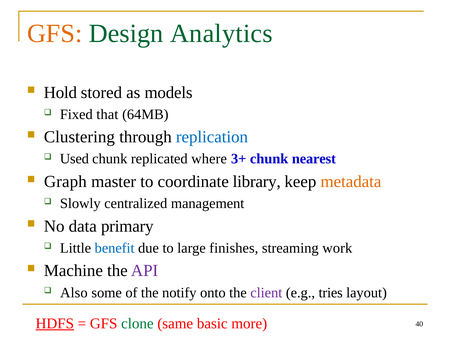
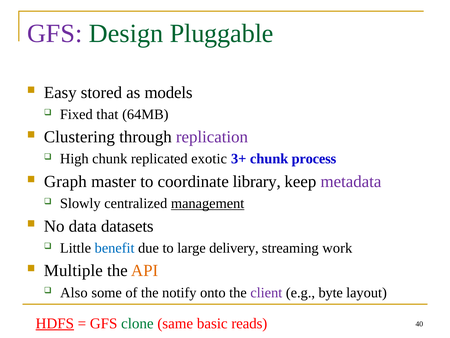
GFS colour: orange -> purple (55, 34)
Analytics: Analytics -> Pluggable (222, 34)
Hold: Hold -> Easy (60, 92)
replication colour: blue -> purple (212, 137)
Used: Used -> High (74, 159)
where: where -> exotic (209, 159)
nearest: nearest -> process (314, 159)
metadata colour: orange -> purple (351, 181)
management underline: none -> present (208, 203)
primary: primary -> datasets (127, 226)
finishes: finishes -> delivery (234, 248)
Machine: Machine -> Multiple (73, 270)
API colour: purple -> orange (145, 270)
tries: tries -> byte (331, 292)
more: more -> reads (249, 323)
